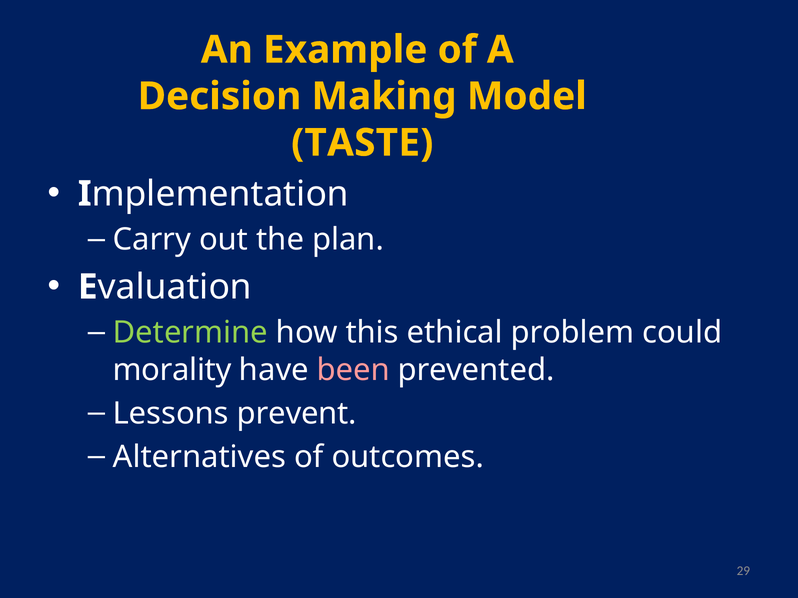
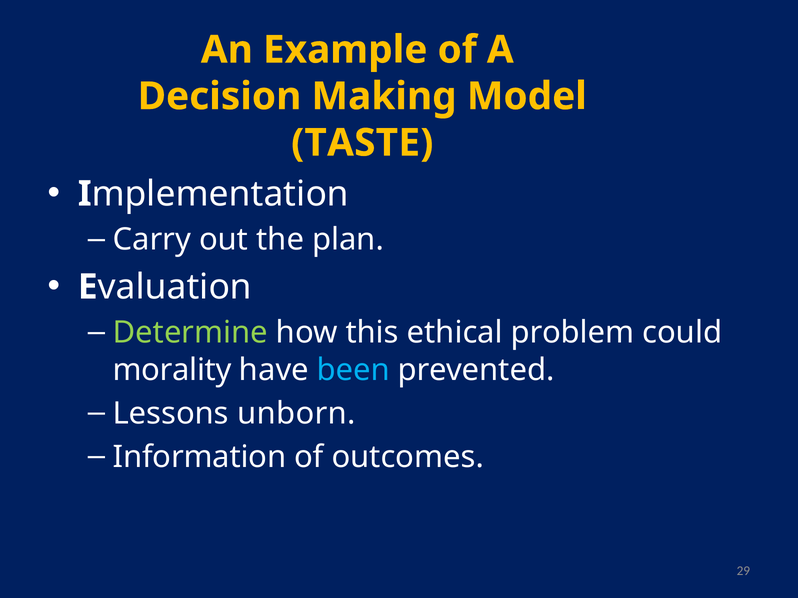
been colour: pink -> light blue (353, 370)
prevent: prevent -> unborn (297, 414)
Alternatives: Alternatives -> Information (199, 457)
